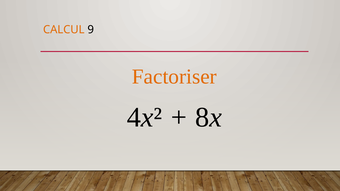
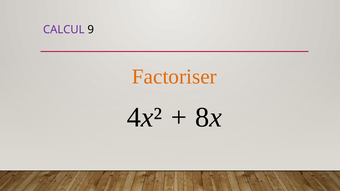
CALCUL colour: orange -> purple (64, 30)
